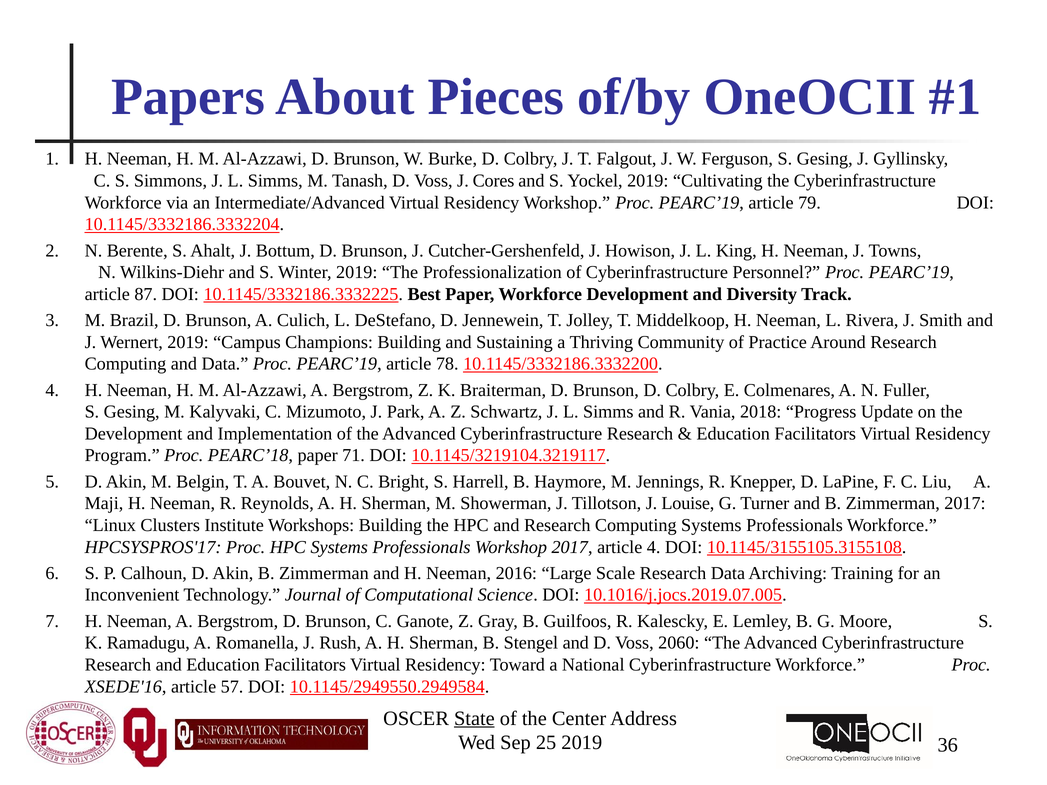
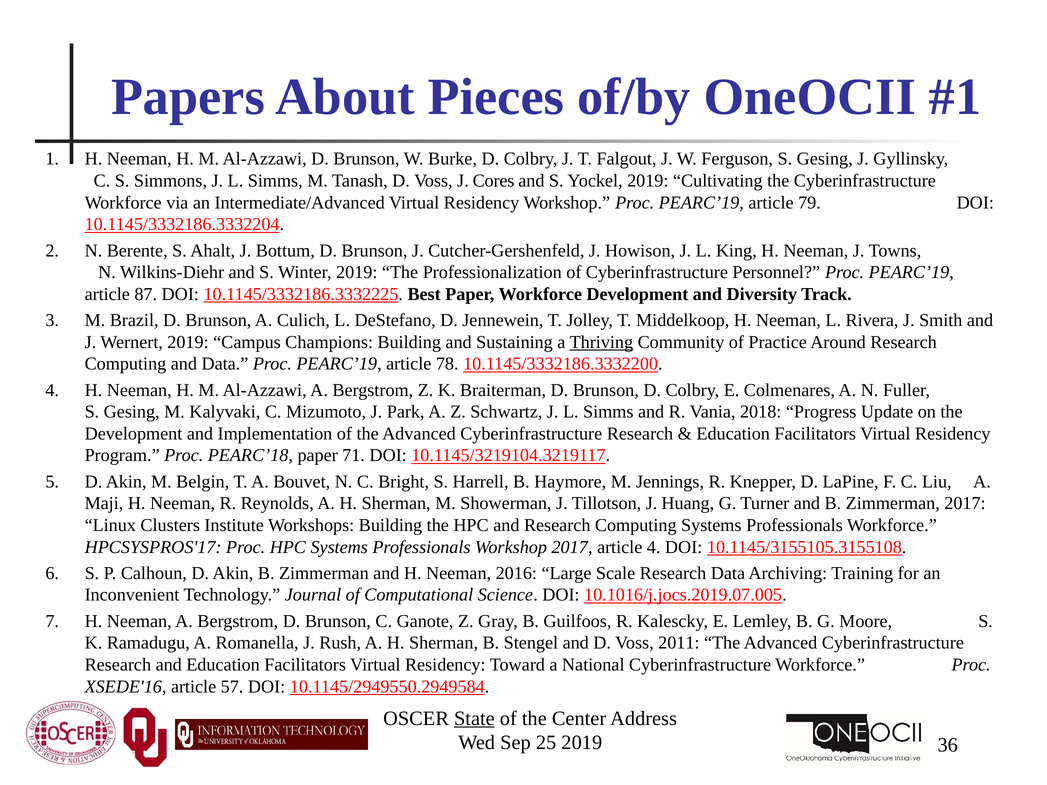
Thriving underline: none -> present (601, 342)
Louise: Louise -> Huang (688, 504)
2060: 2060 -> 2011 (679, 643)
